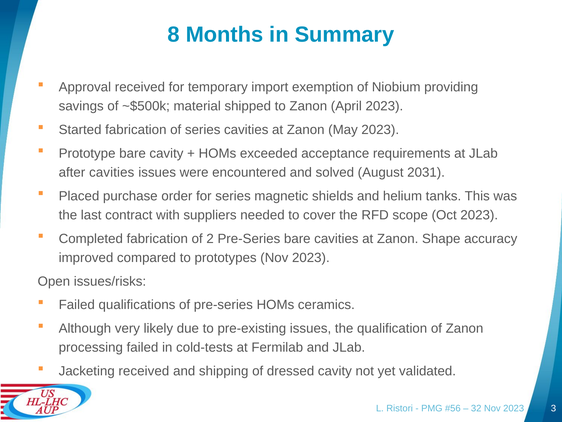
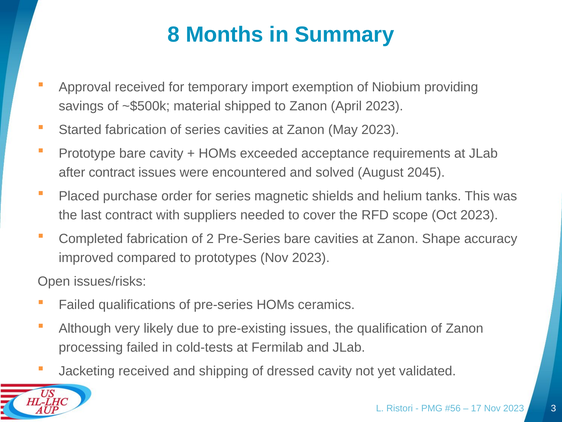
after cavities: cavities -> contract (112, 172)
2031: 2031 -> 2045 (426, 172)
32: 32 -> 17 (476, 408)
